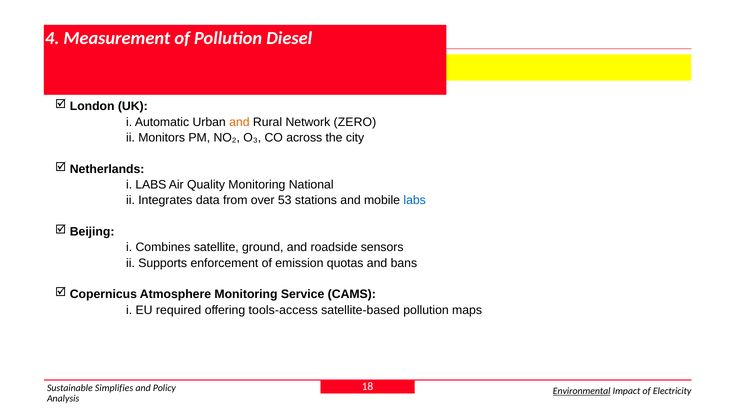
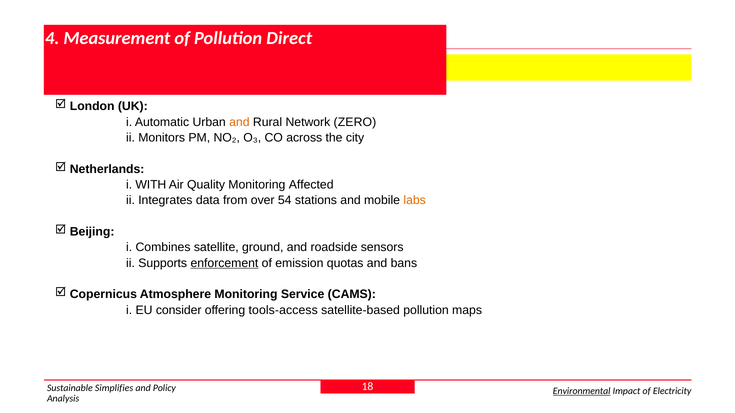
Diesel: Diesel -> Direct (289, 38)
i LABS: LABS -> WITH (151, 185)
National: National -> Affected (311, 185)
53: 53 -> 54 (285, 201)
labs colour: blue -> orange (415, 201)
enforcement underline: none -> present (224, 263)
required: required -> consider (179, 310)
